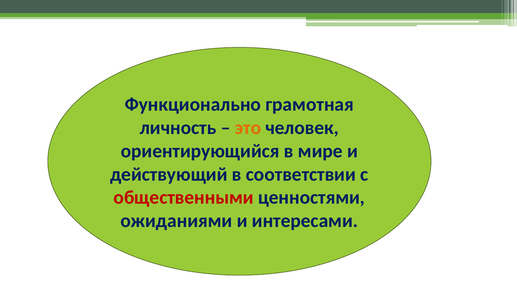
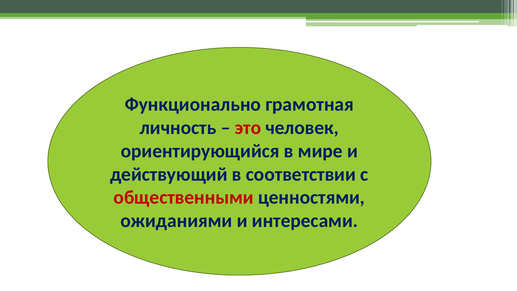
это colour: orange -> red (248, 128)
